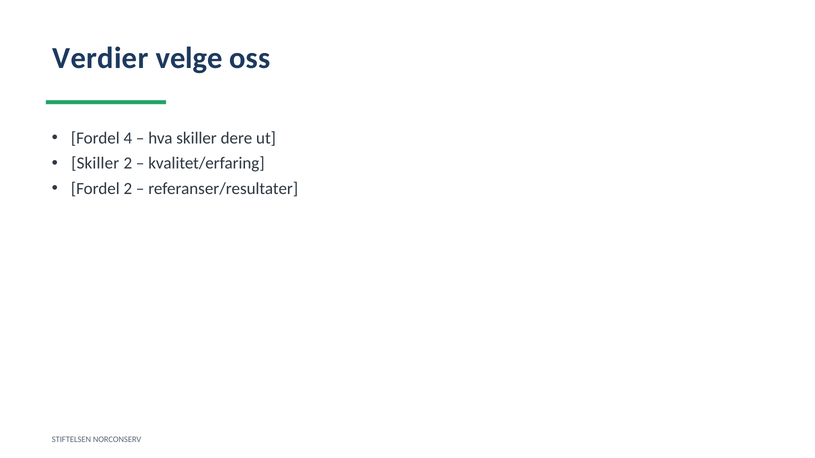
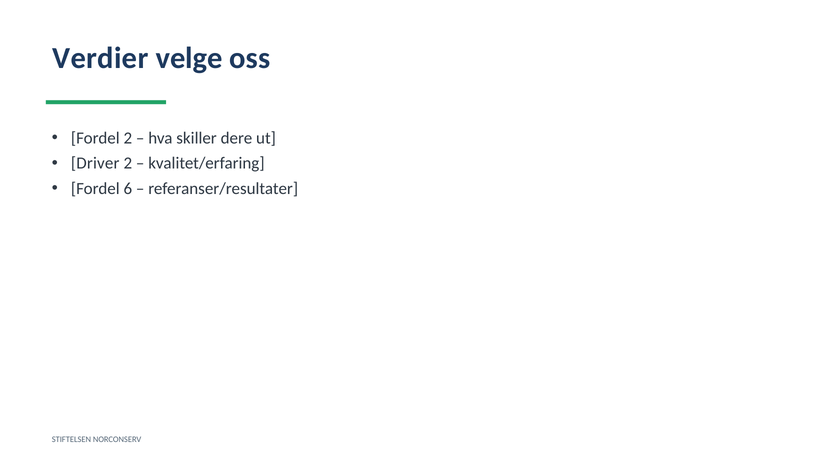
Fordel 4: 4 -> 2 (128, 138)
Skiller: Skiller -> Driver (95, 164)
Fordel 2: 2 -> 6 (128, 189)
